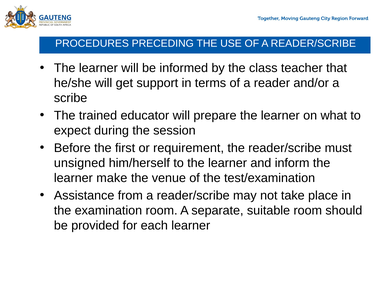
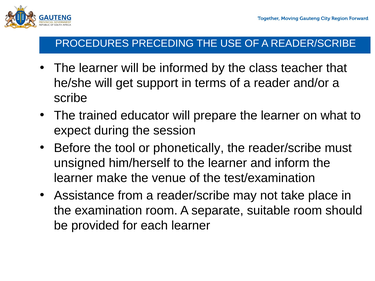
first: first -> tool (125, 148)
requirement: requirement -> phonetically (189, 148)
